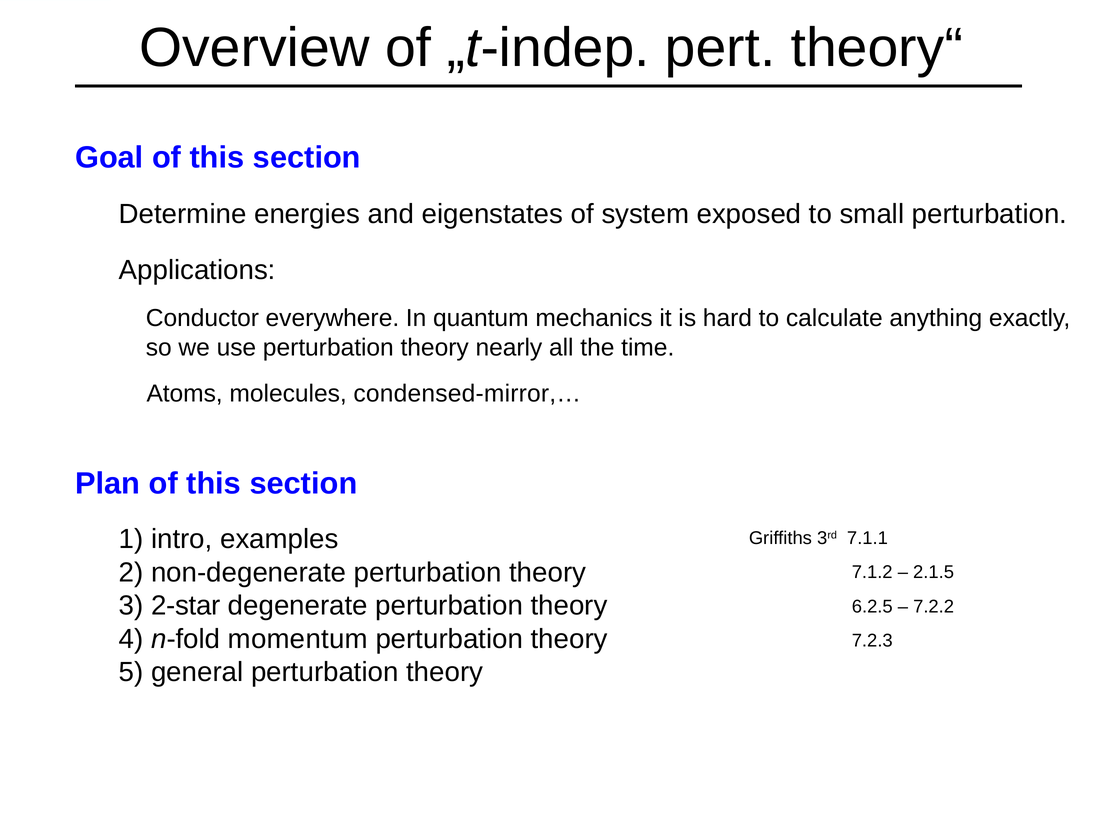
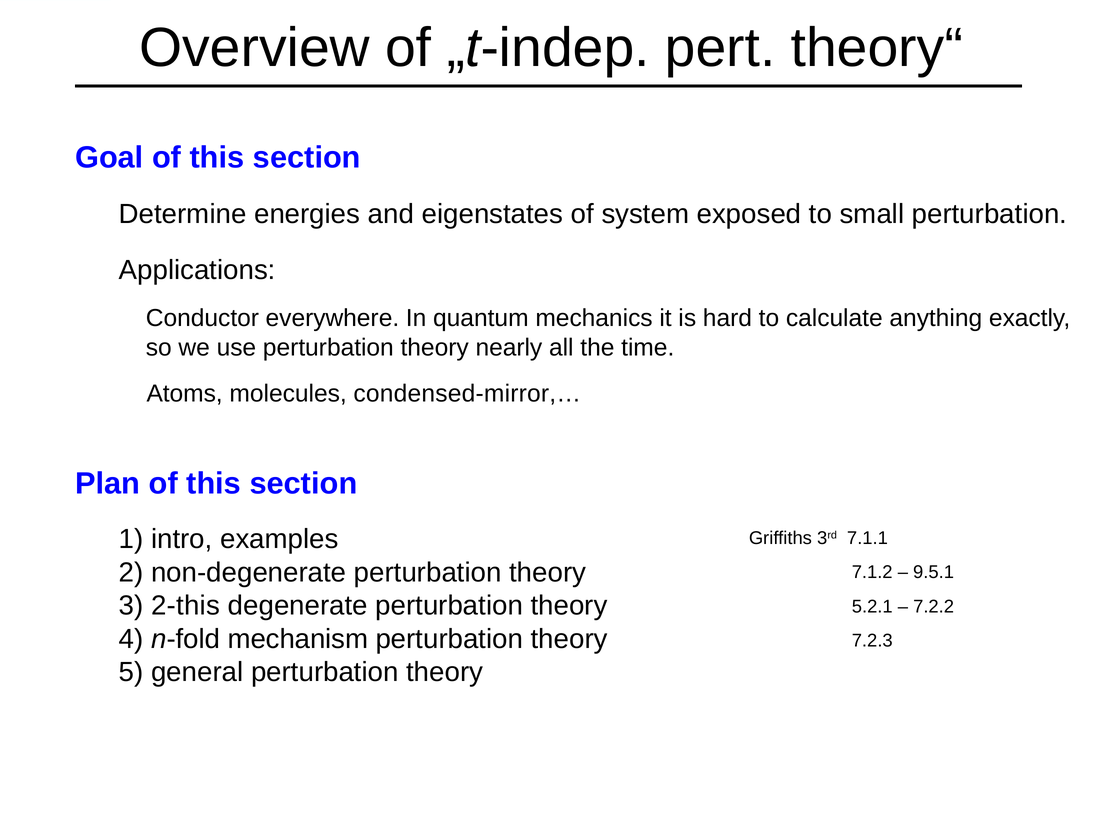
2.1.5: 2.1.5 -> 9.5.1 (934, 573)
2-star: 2-star -> 2-this (186, 606)
6.2.5: 6.2.5 -> 5.2.1 (872, 607)
momentum: momentum -> mechanism (298, 639)
